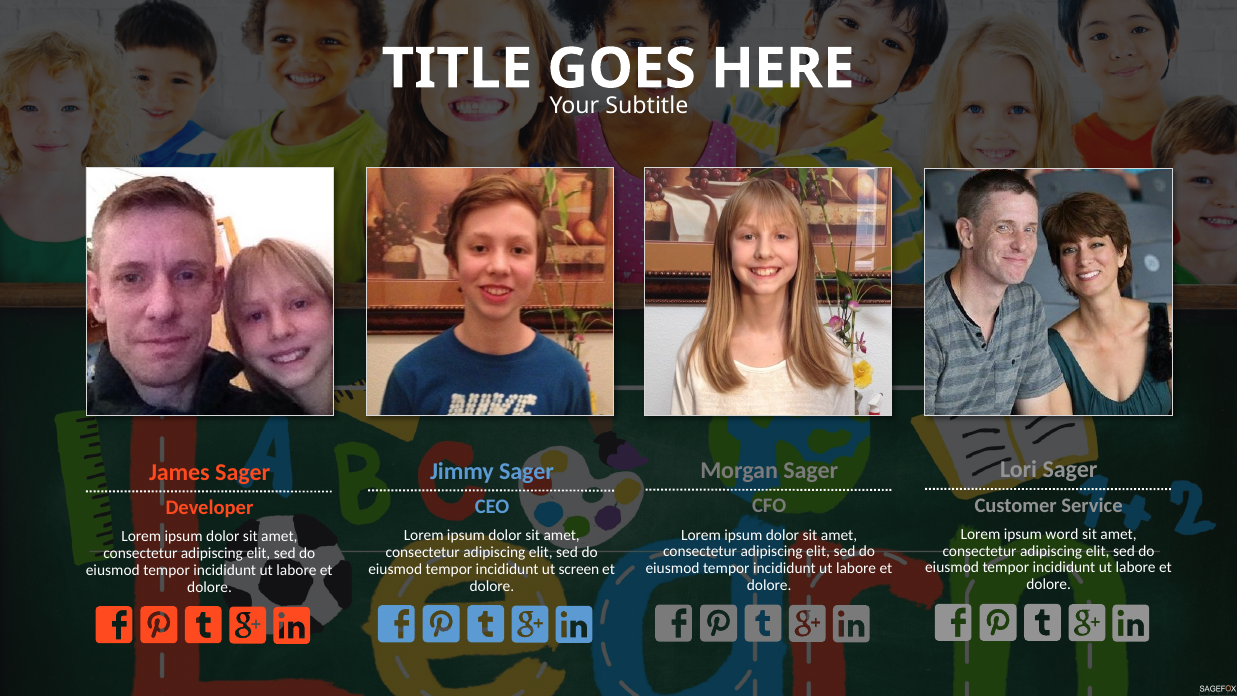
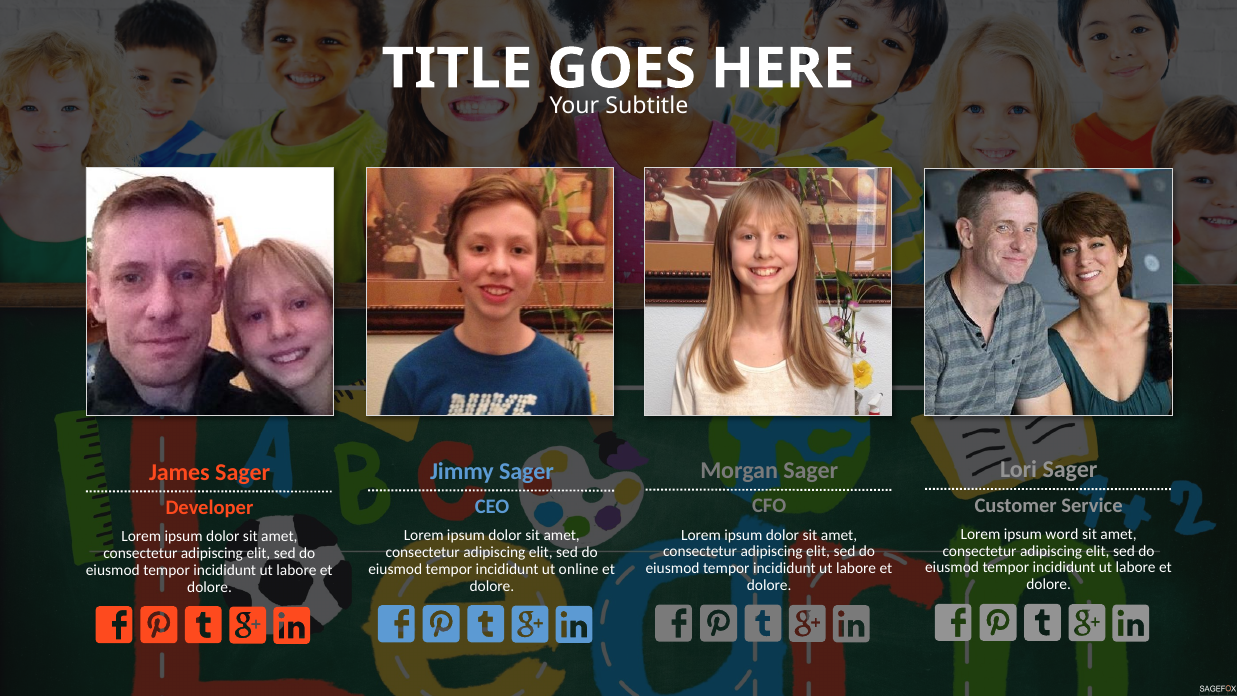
screen: screen -> online (579, 569)
